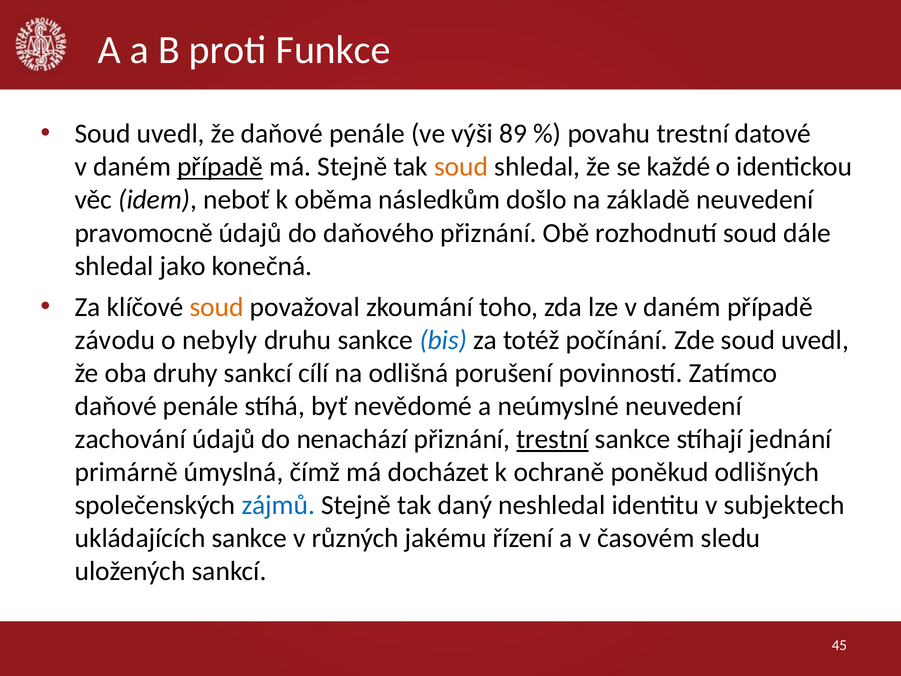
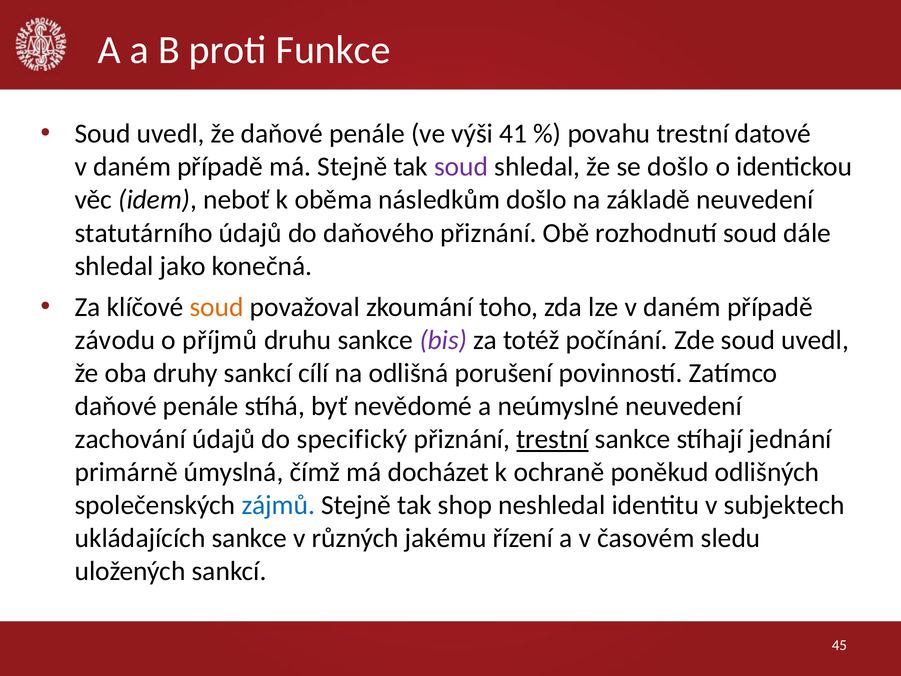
89: 89 -> 41 (513, 134)
případě underline: present -> none (220, 167)
soud colour: orange -> purple (461, 167)
se každé: každé -> došlo (678, 167)
pravomocně: pravomocně -> statutárního (144, 233)
nebyly: nebyly -> příjmů (220, 340)
bis colour: blue -> purple (443, 340)
nenachází: nenachází -> specifický (352, 439)
daný: daný -> shop (465, 505)
